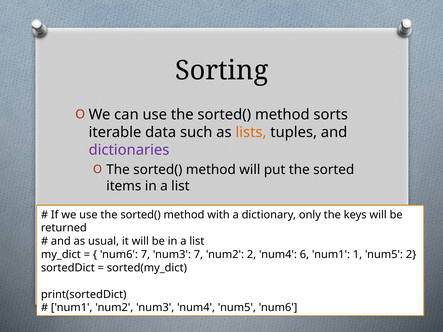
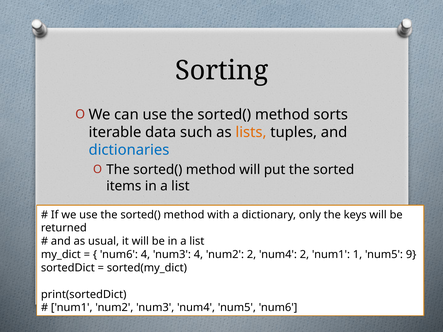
dictionaries colour: purple -> blue (129, 150)
num6 7: 7 -> 4 (145, 255)
num3 7: 7 -> 4 (198, 255)
num4 6: 6 -> 2 (304, 255)
num5 2: 2 -> 9 (411, 255)
